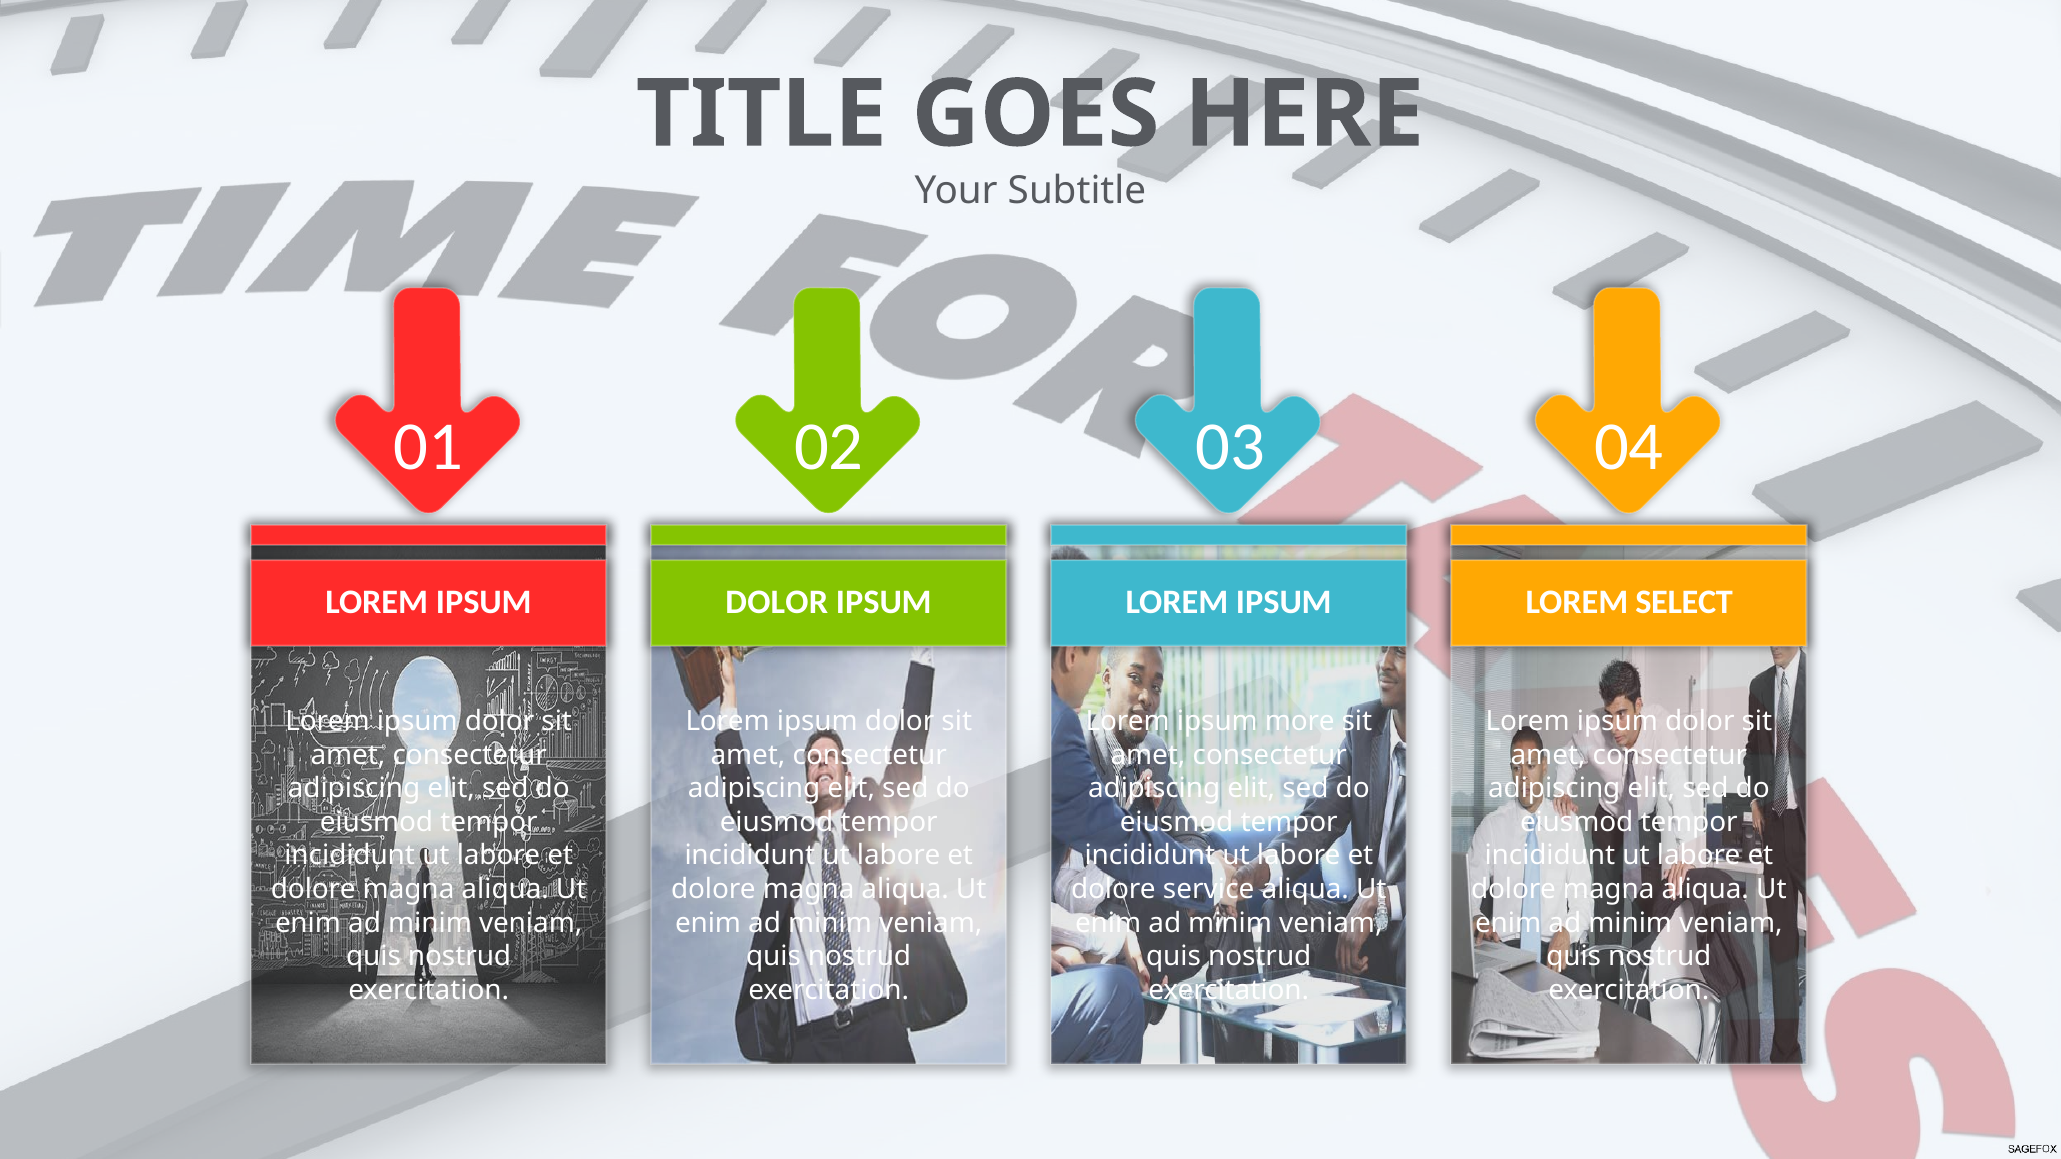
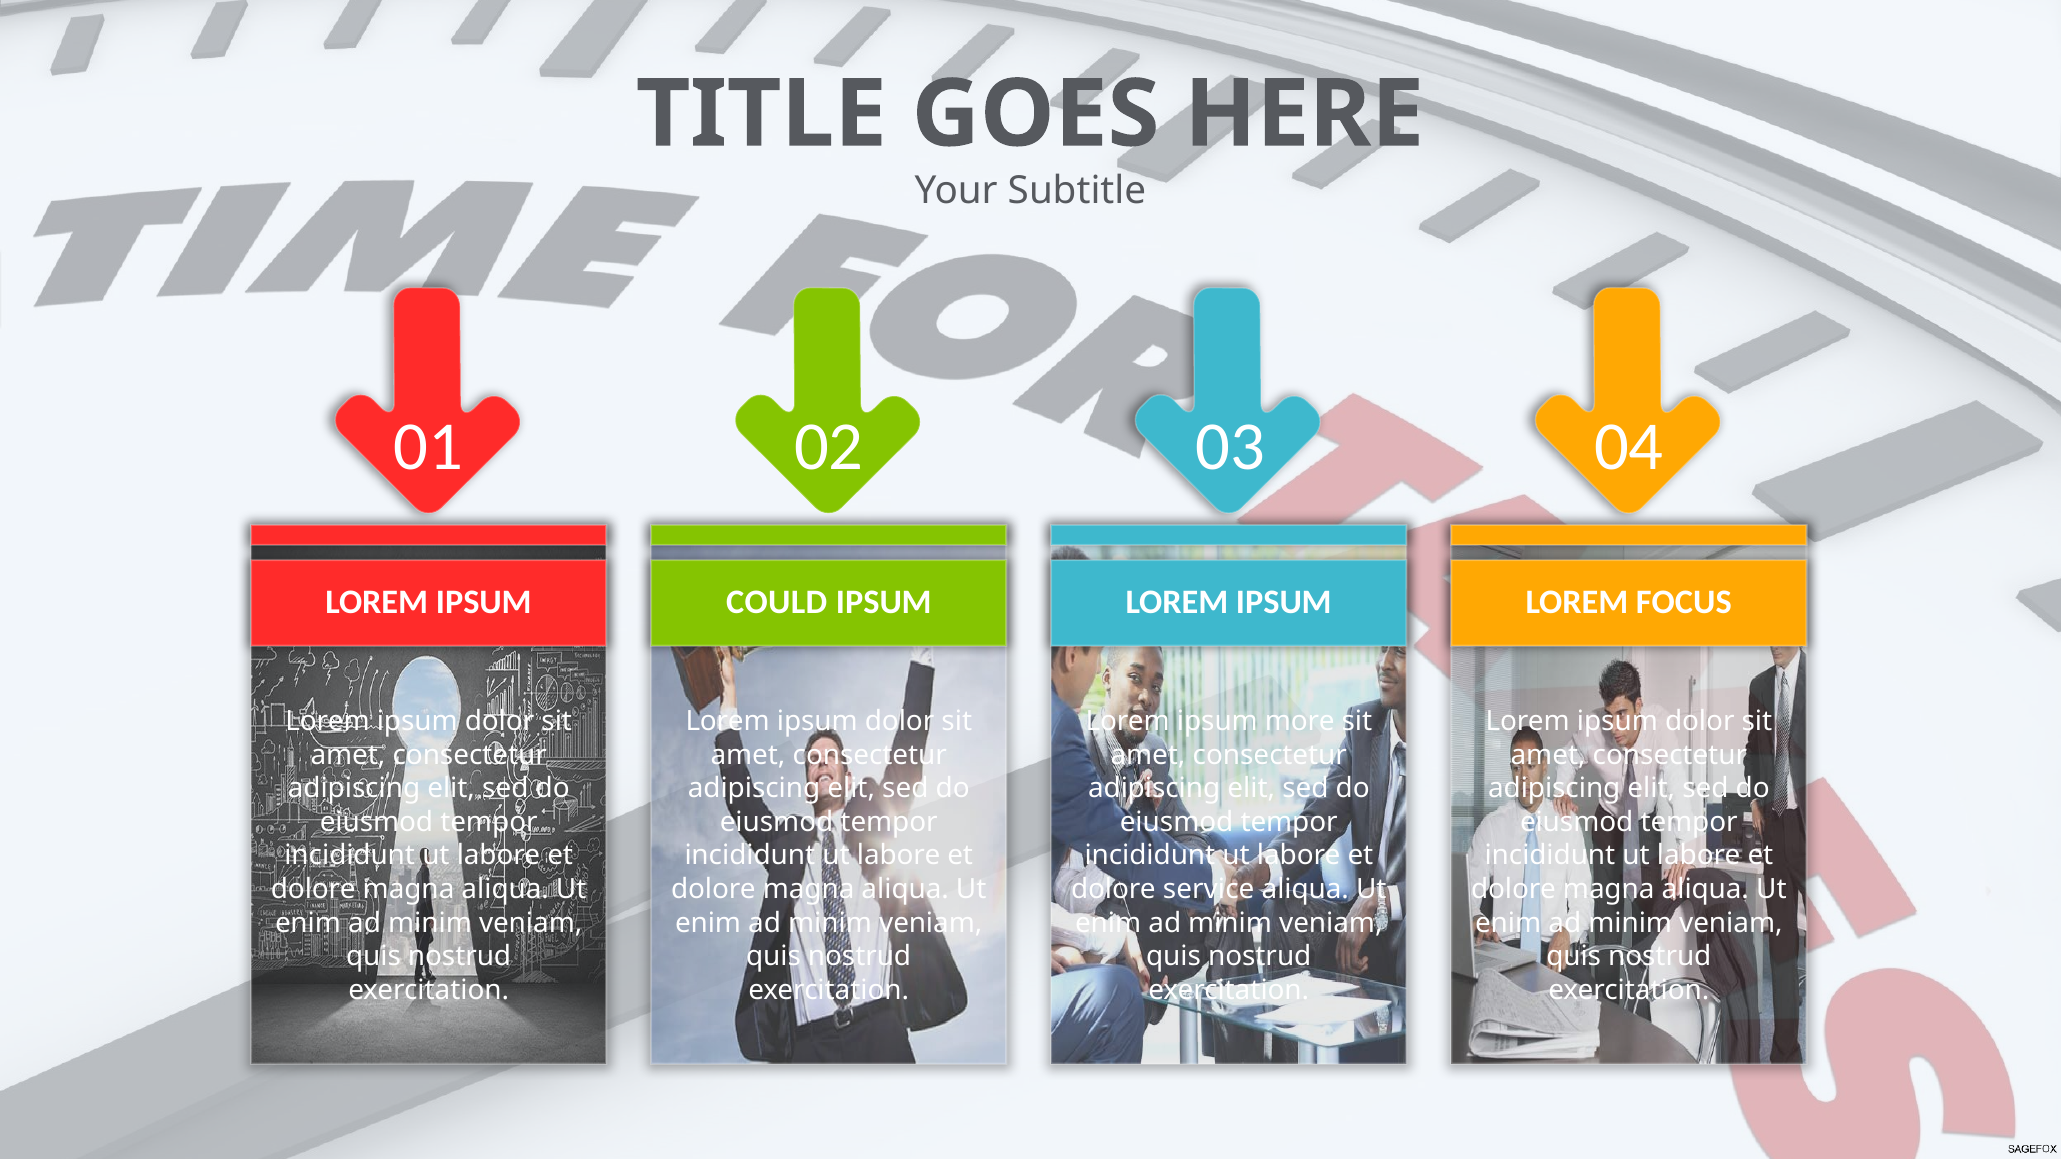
DOLOR: DOLOR -> COULD (777, 603)
SELECT: SELECT -> FOCUS (1684, 603)
